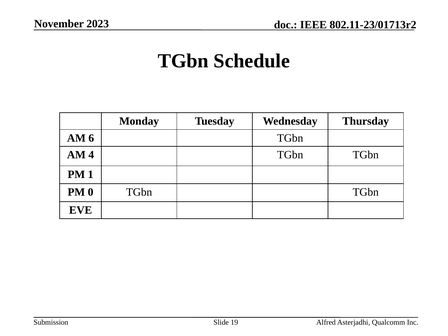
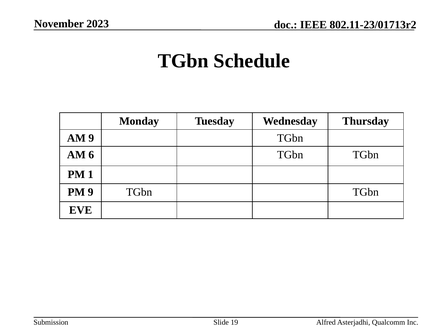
AM 6: 6 -> 9 (91, 138)
4: 4 -> 6 (91, 155)
PM 0: 0 -> 9 (91, 192)
